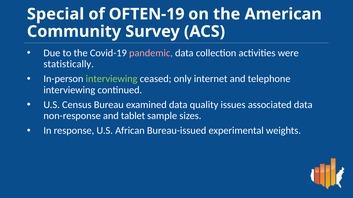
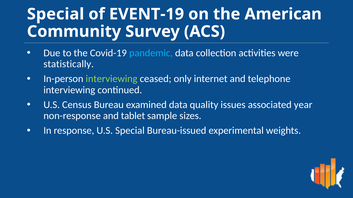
OFTEN-19: OFTEN-19 -> EVENT-19 (147, 14)
pandemic colour: pink -> light blue (151, 53)
associated data: data -> year (303, 105)
U.S African: African -> Special (130, 131)
